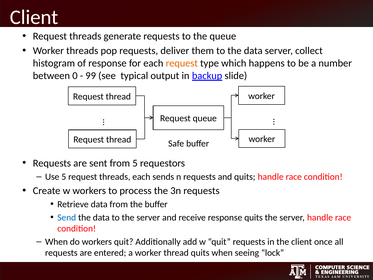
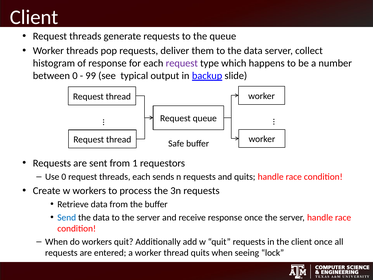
request colour: orange -> purple (182, 63)
from 5: 5 -> 1 (135, 163)
Use 5: 5 -> 0 (64, 177)
response quits: quits -> once (254, 217)
